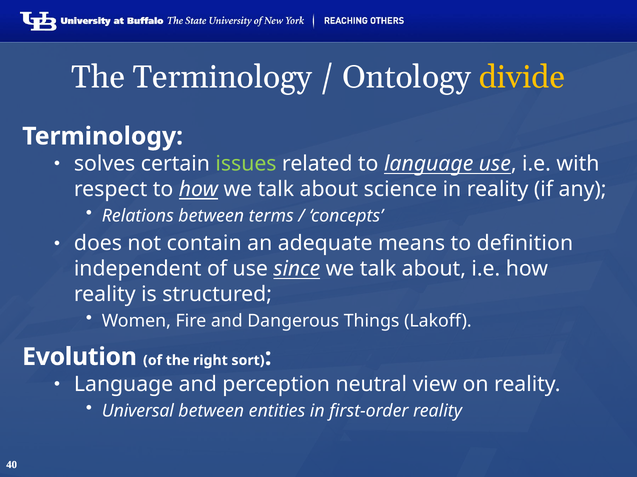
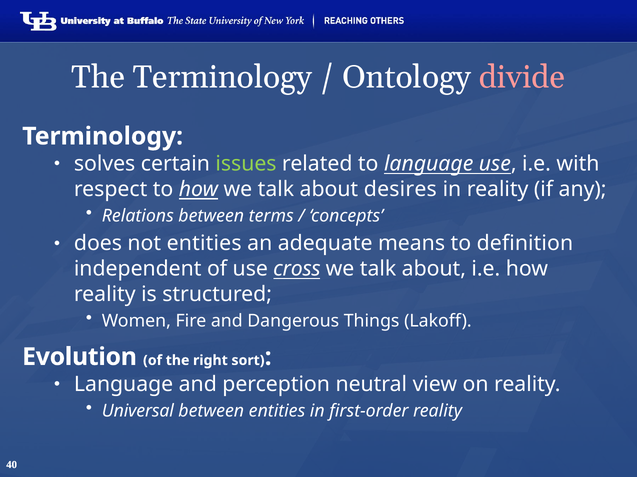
divide colour: yellow -> pink (522, 78)
science: science -> desires (400, 189)
not contain: contain -> entities (204, 244)
since: since -> cross (297, 269)
